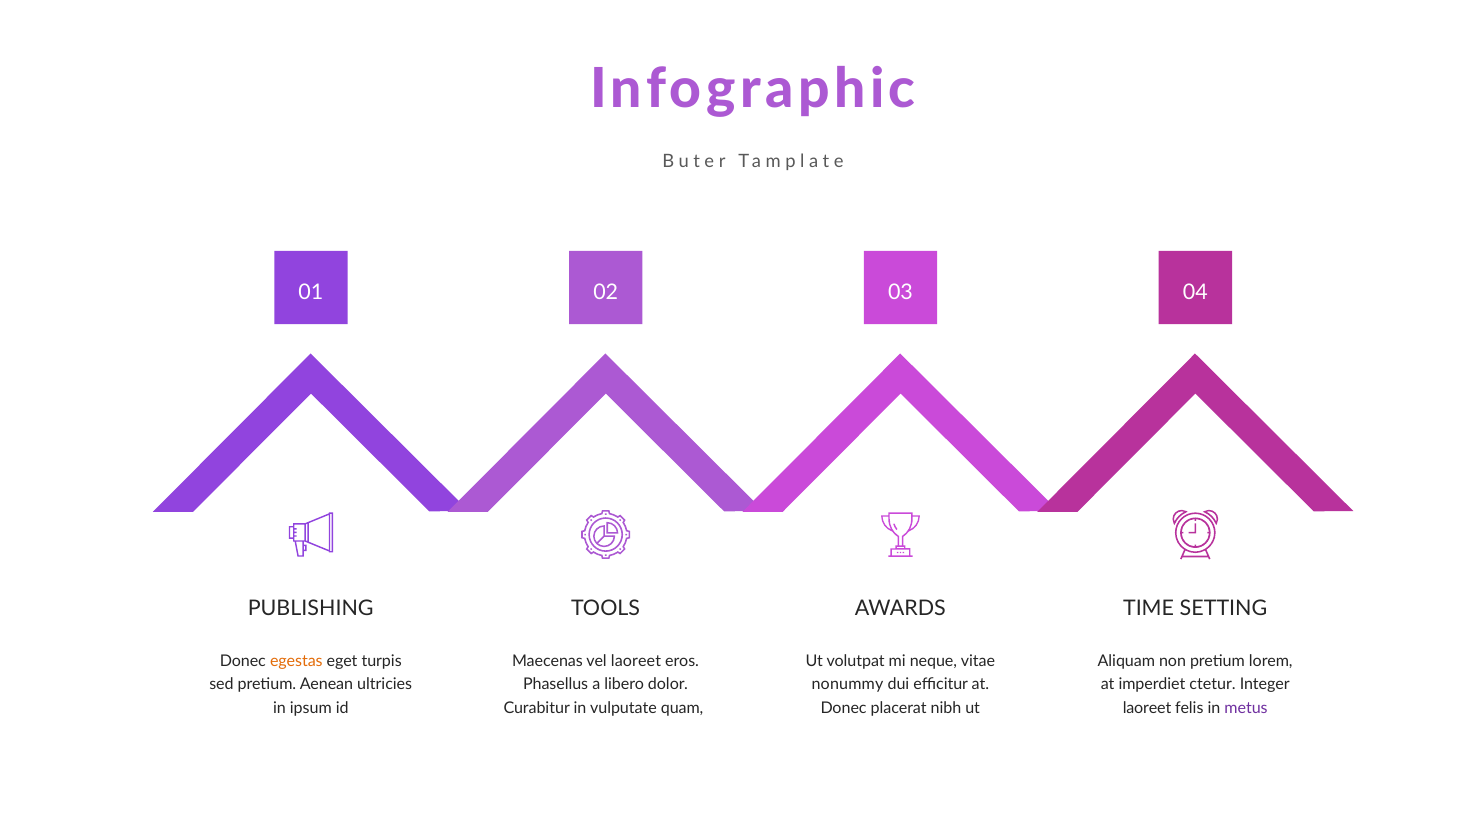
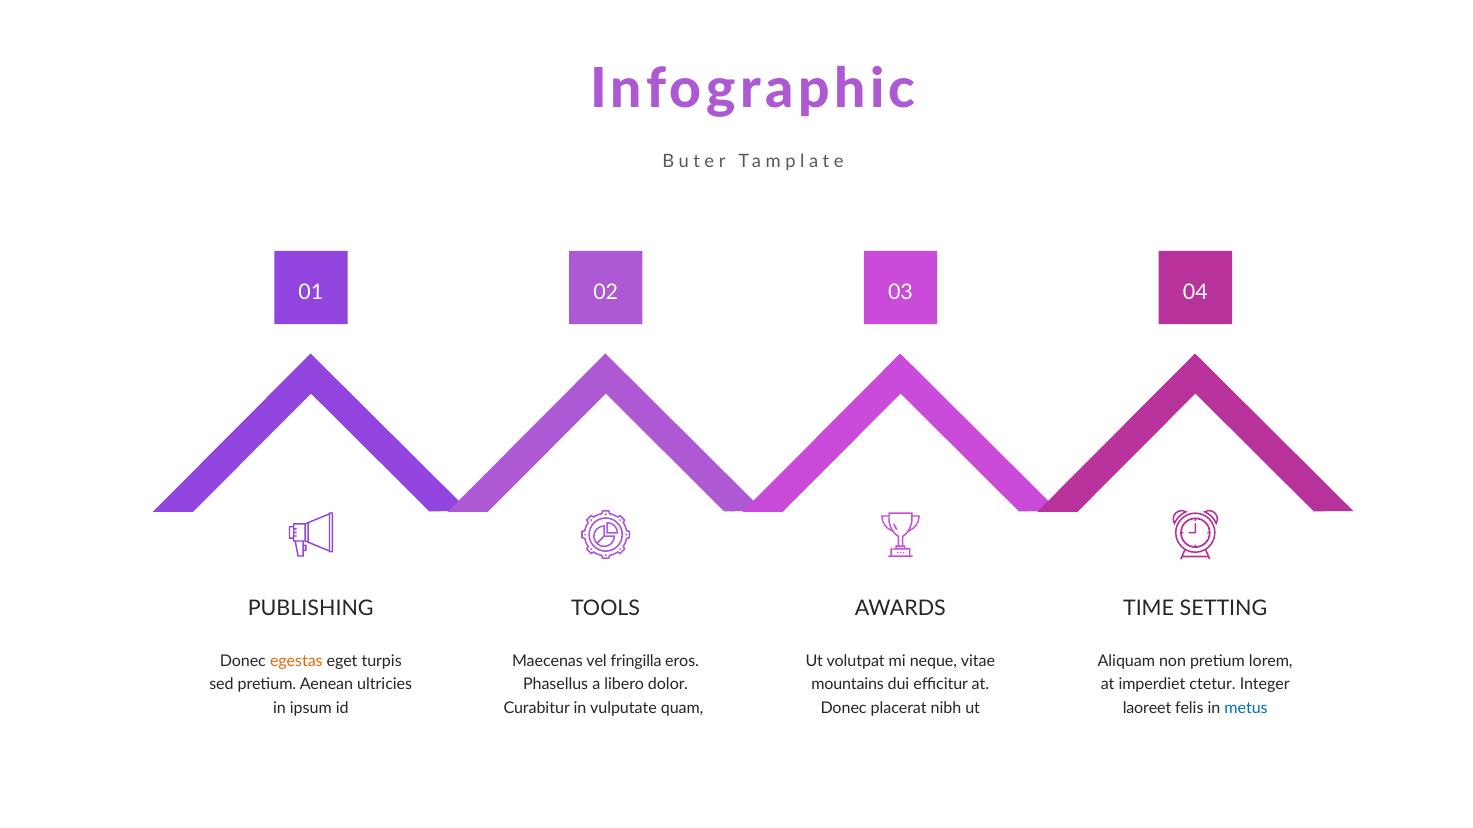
vel laoreet: laoreet -> fringilla (636, 662)
nonummy: nonummy -> mountains (848, 685)
metus colour: purple -> blue (1246, 708)
